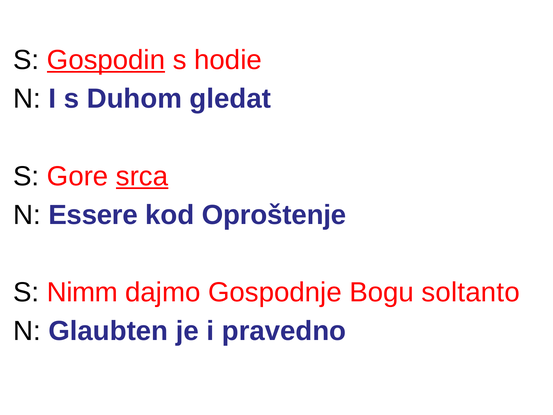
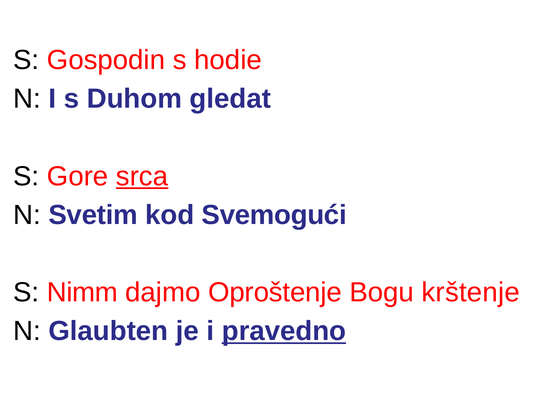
Gospodin underline: present -> none (106, 60)
Essere: Essere -> Svetim (93, 215)
Oproštenje: Oproštenje -> Svemogući (274, 215)
Gospodnje: Gospodnje -> Oproštenje (275, 292)
soltanto: soltanto -> krštenje (471, 292)
pravedno underline: none -> present (284, 331)
